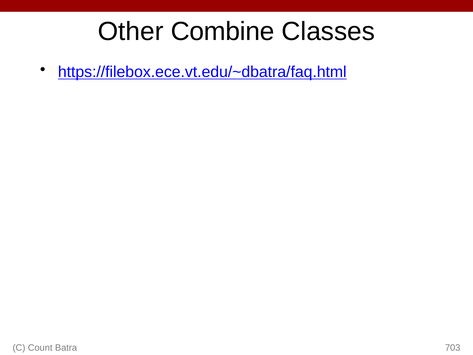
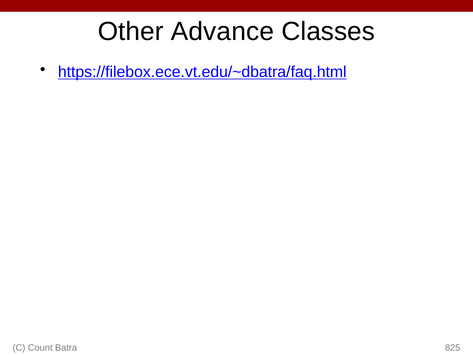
Combine: Combine -> Advance (222, 31)
703: 703 -> 825 (453, 347)
